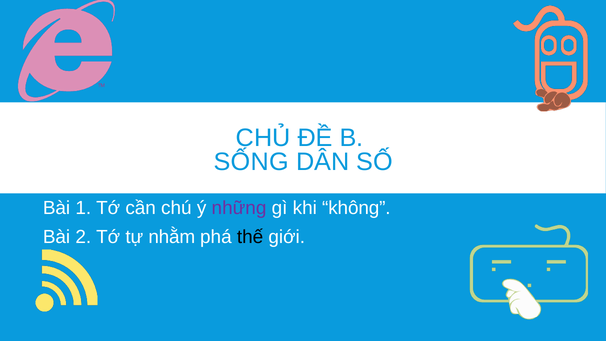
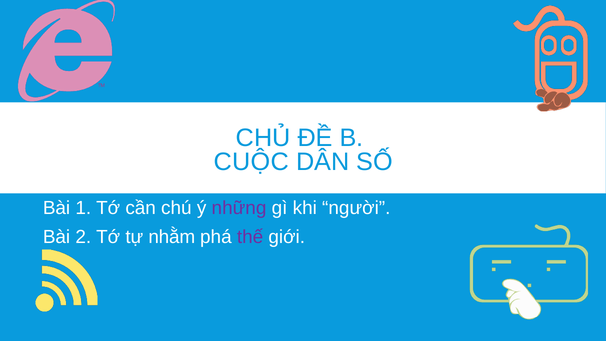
SỐNG: SỐNG -> CUỘC (251, 162)
không: không -> người (356, 208)
thế colour: black -> purple (250, 237)
